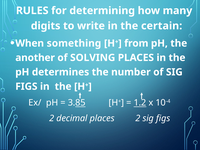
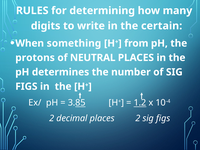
another: another -> protons (35, 58)
SOLVING: SOLVING -> NEUTRAL (93, 58)
